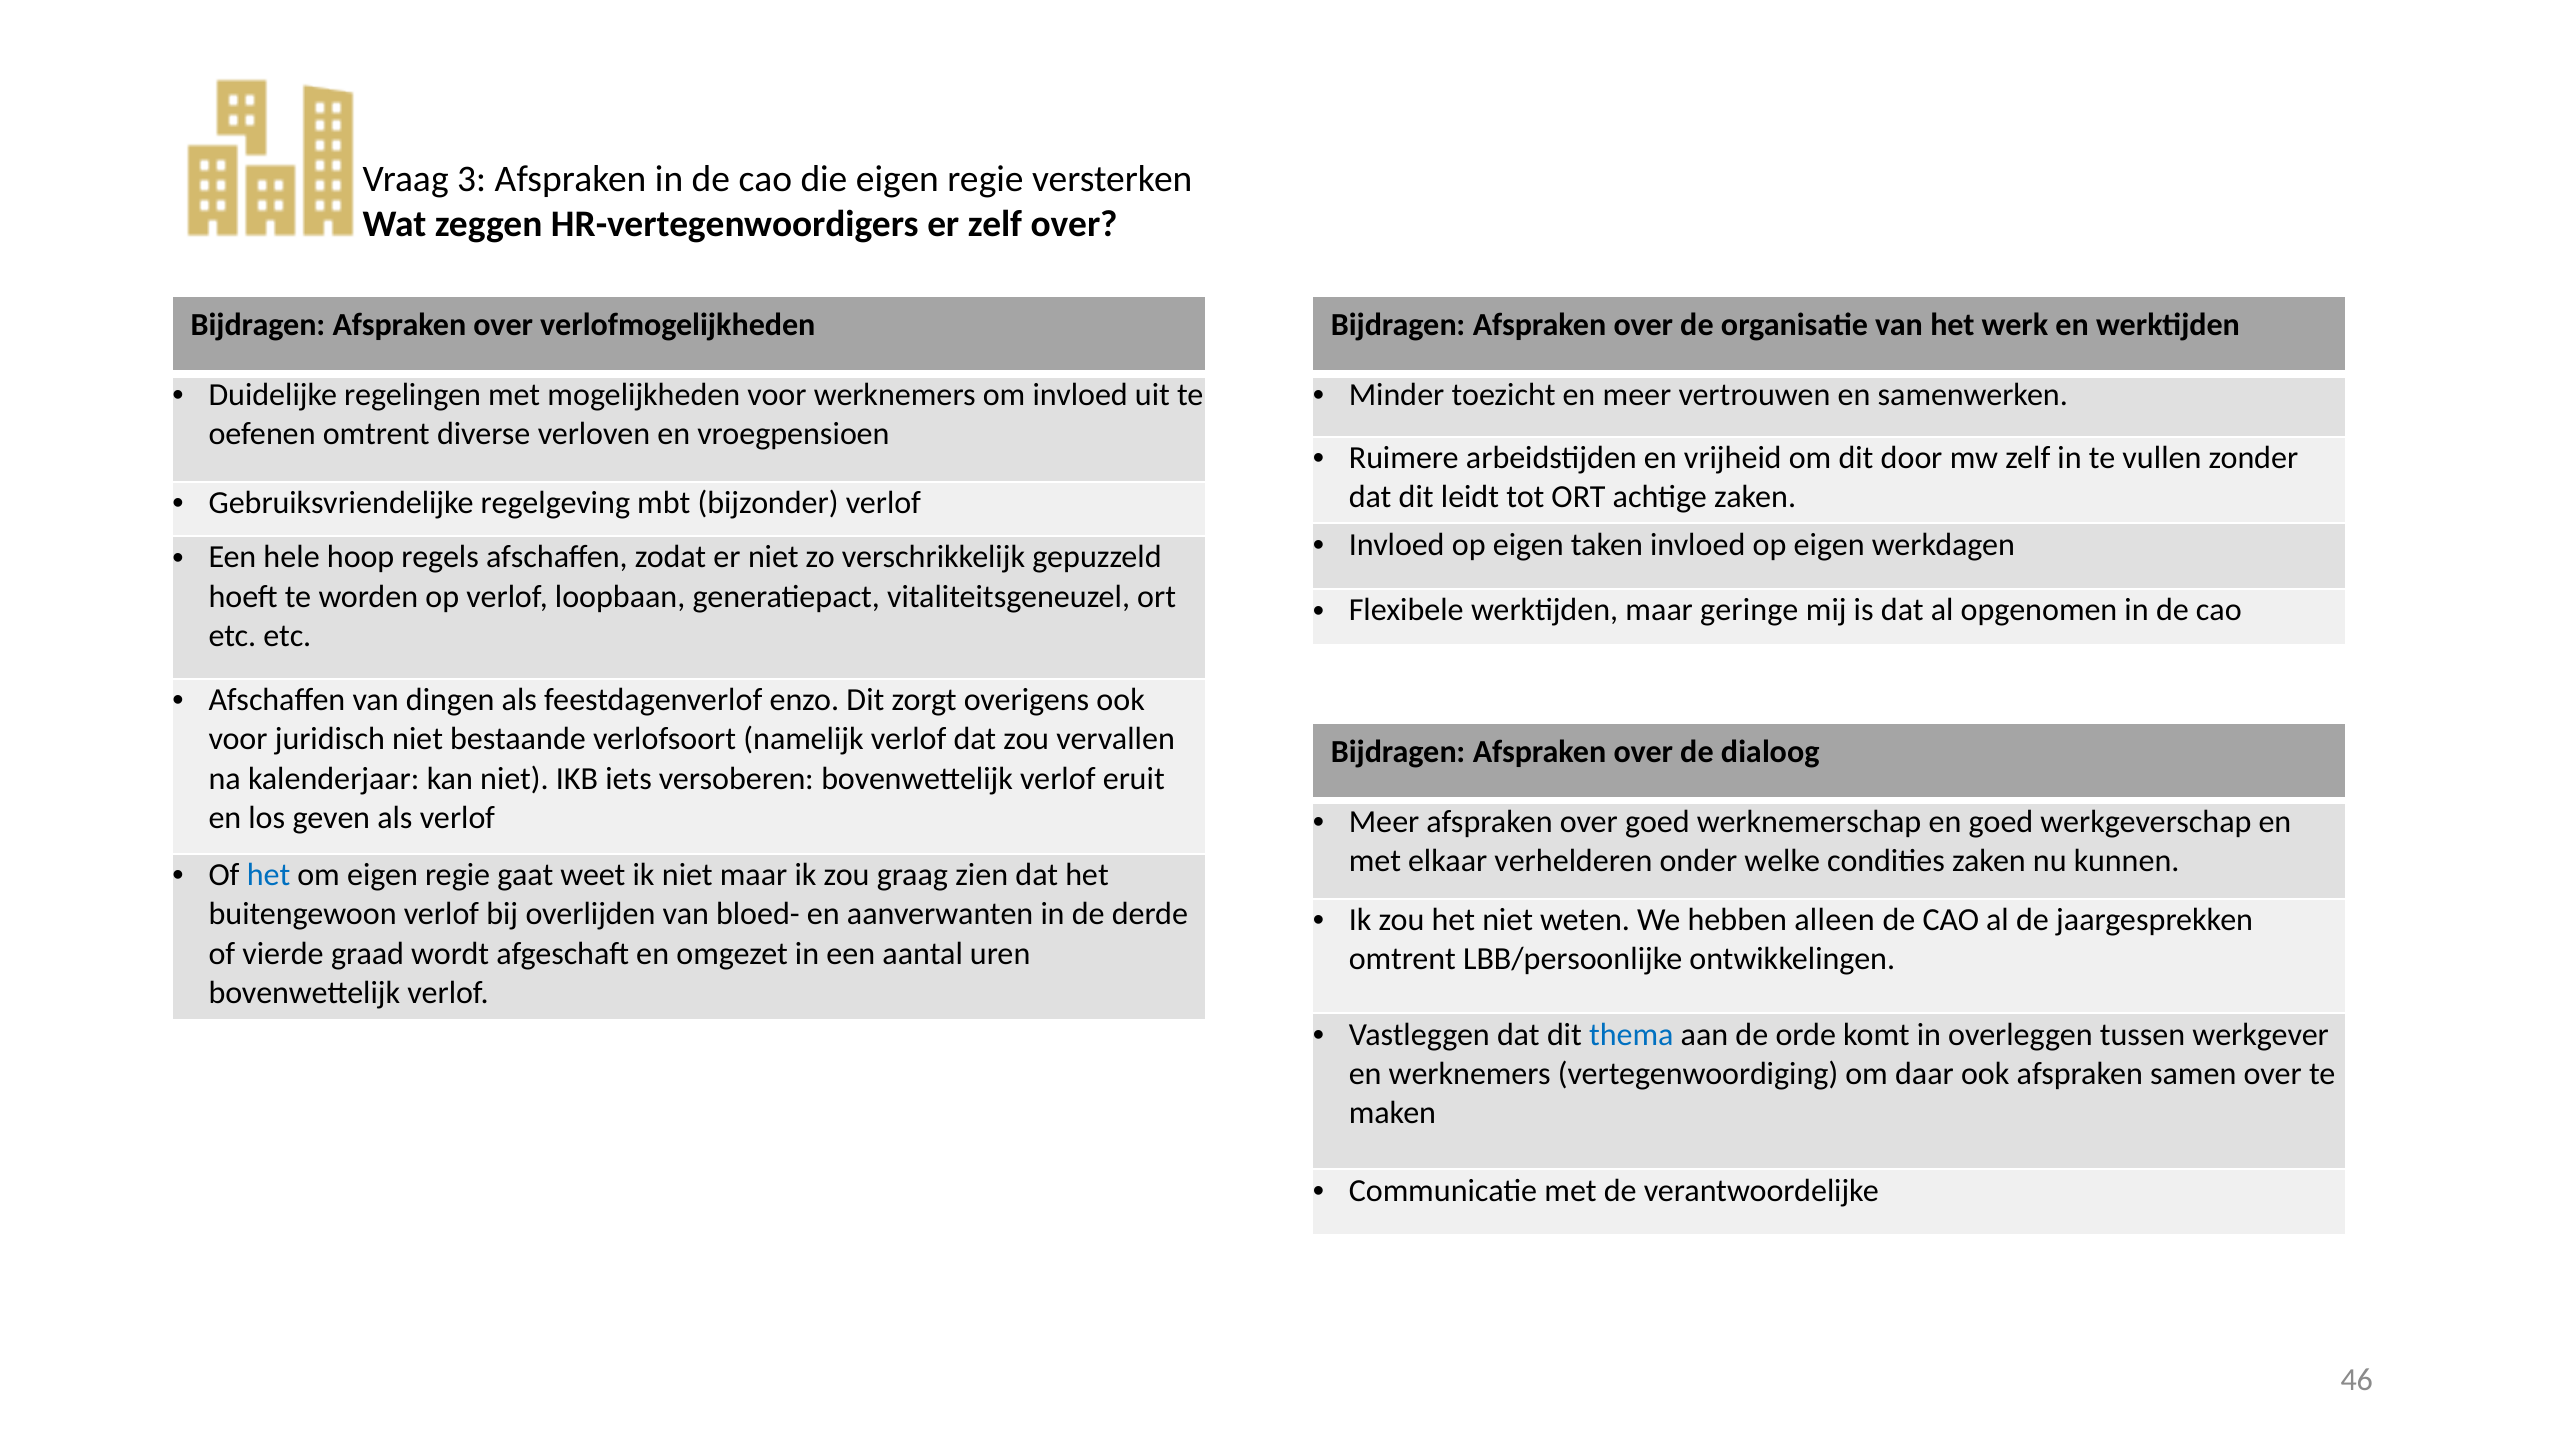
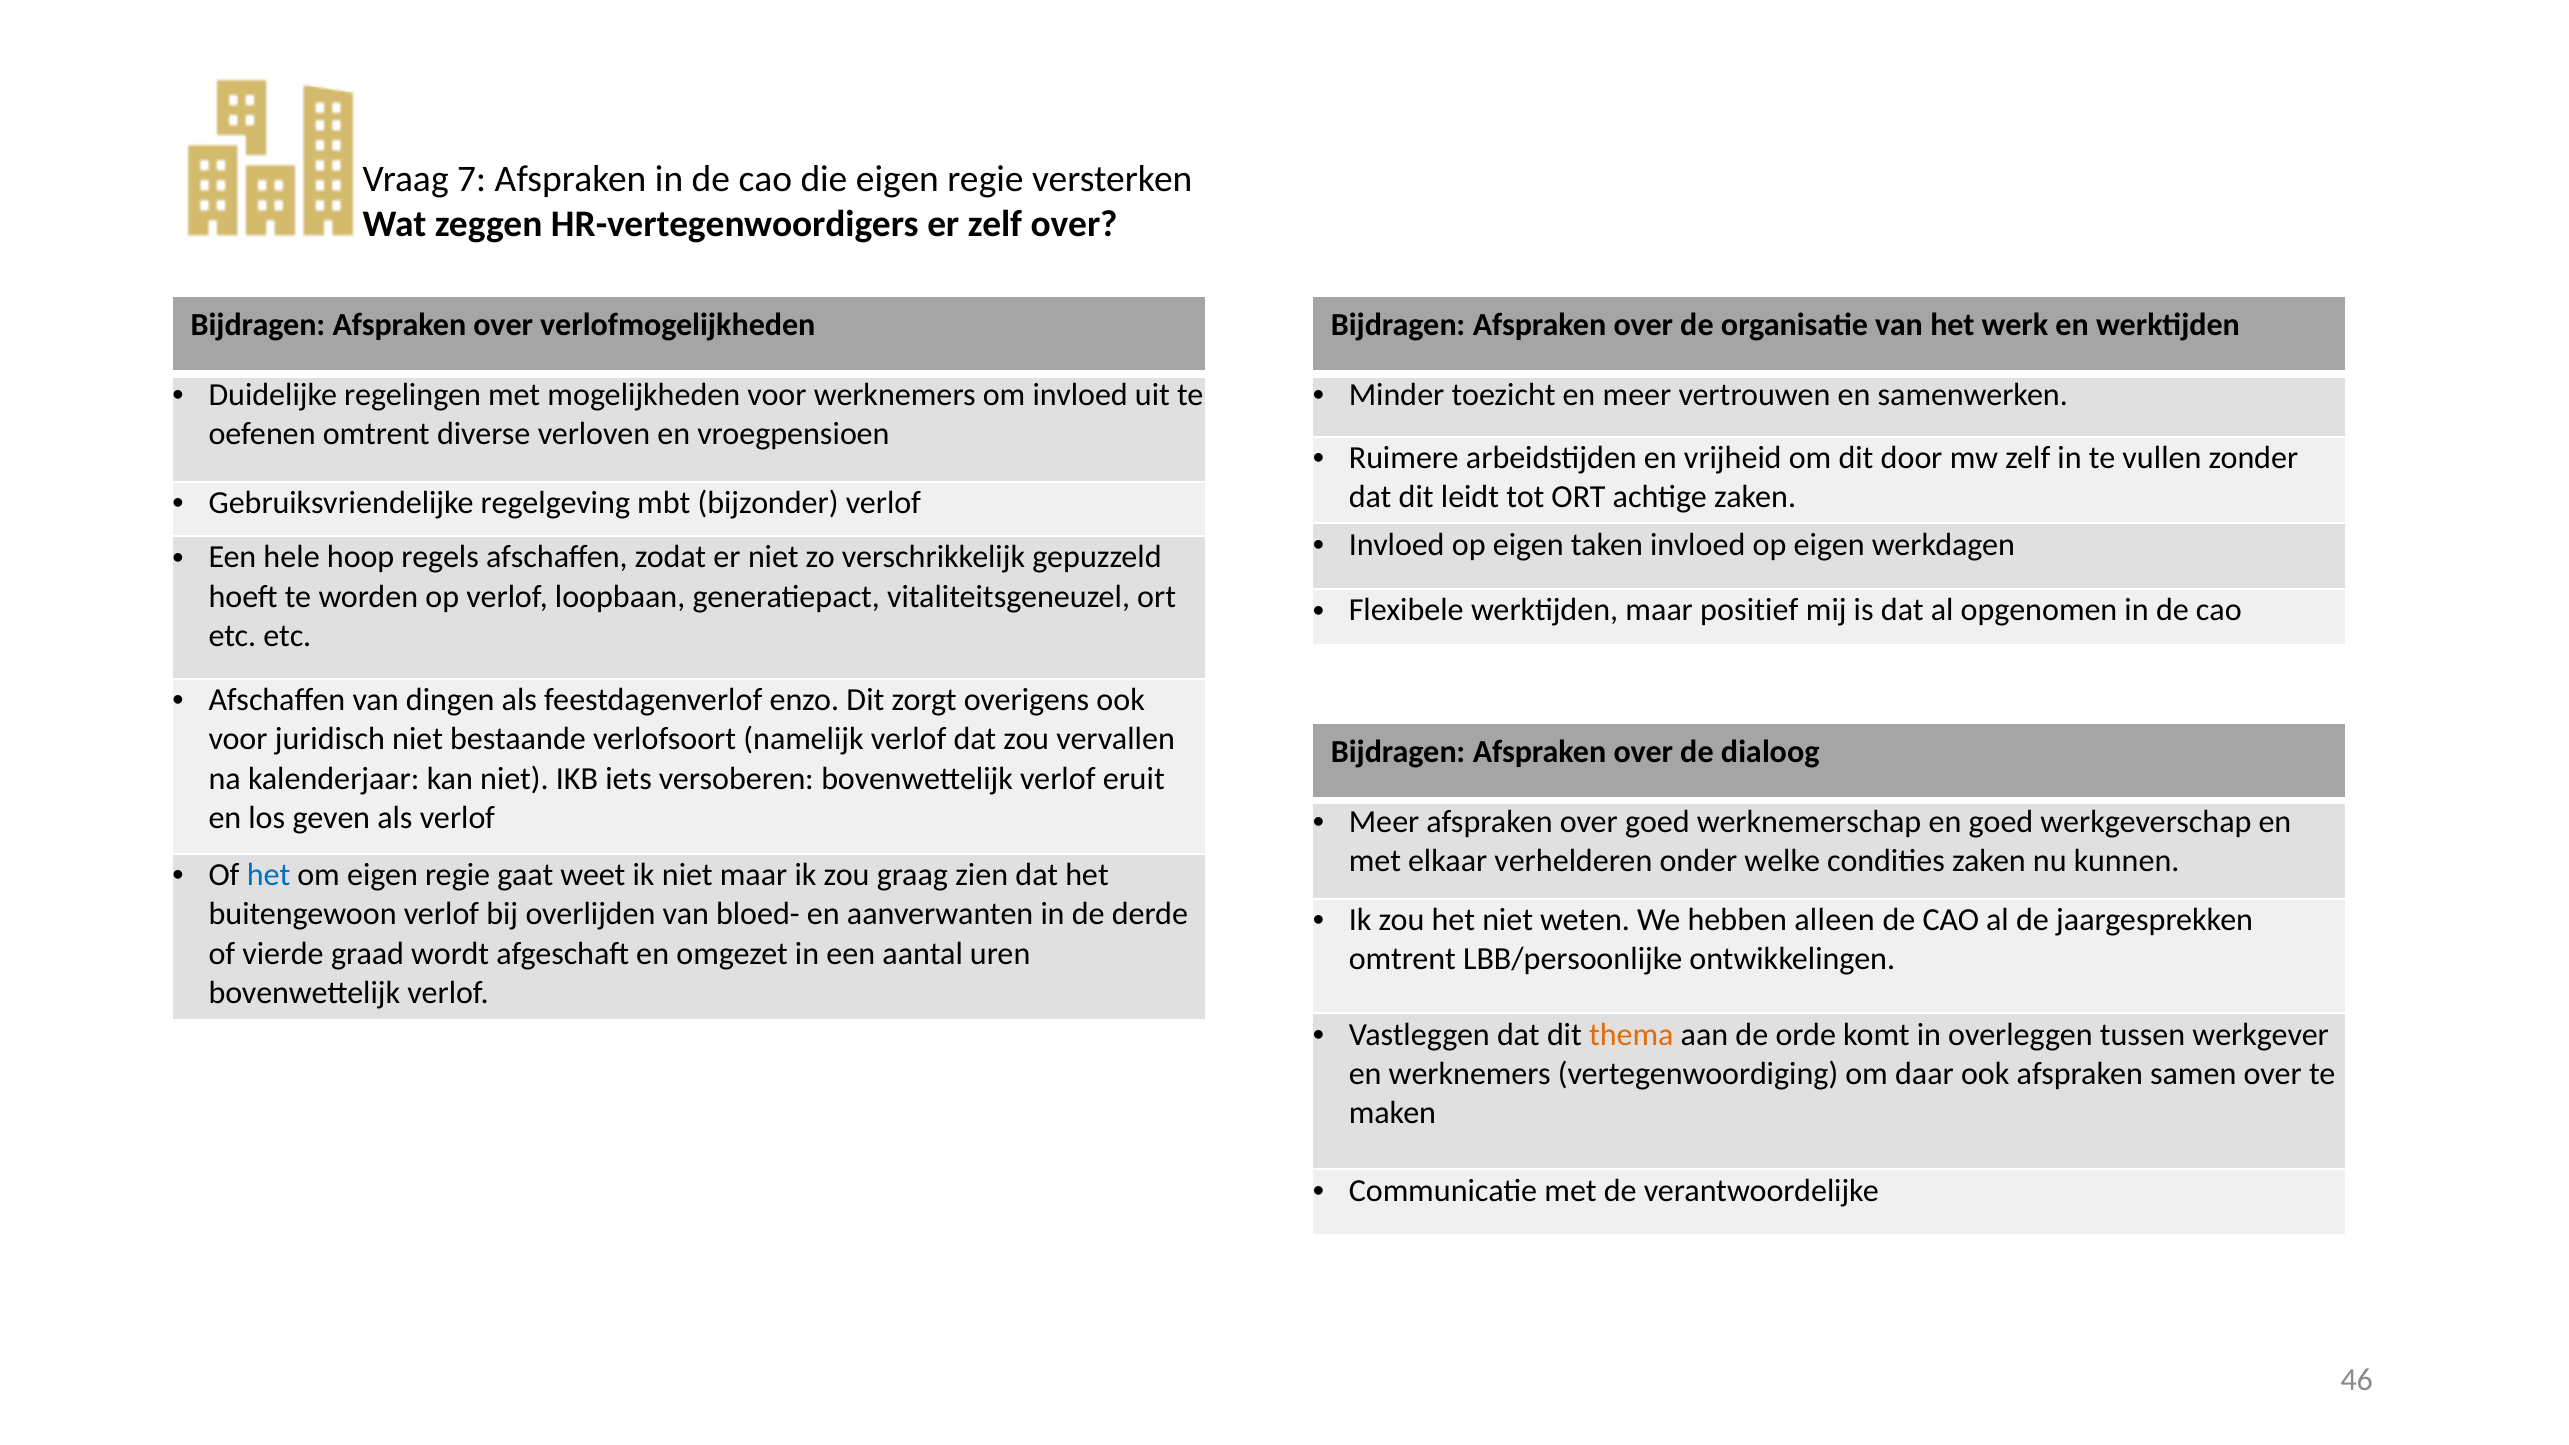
3: 3 -> 7 (472, 179)
geringe: geringe -> positief (1749, 610)
thema colour: blue -> orange (1631, 1035)
